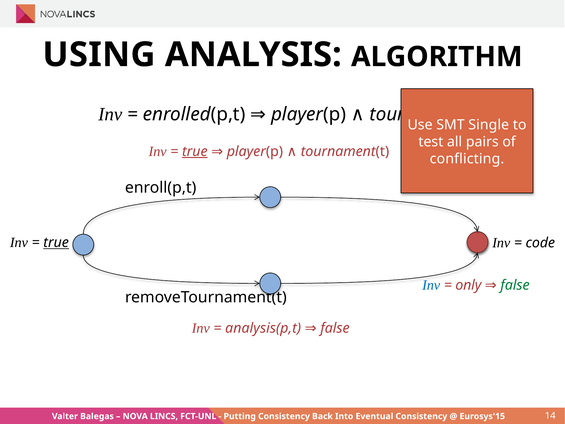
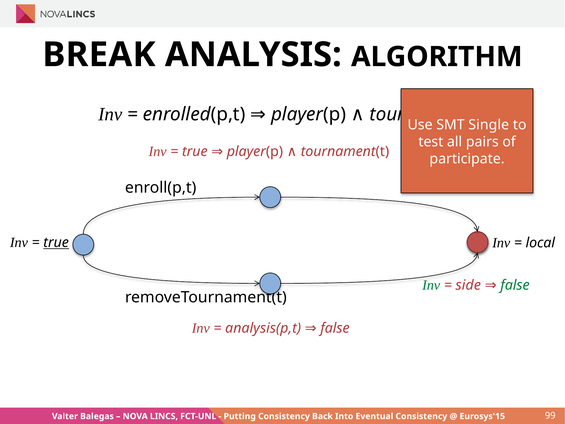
USING: USING -> BREAK (99, 55)
true underline: present -> none (195, 151)
conflicting: conflicting -> participate (467, 159)
code: code -> local (540, 243)
Inv colour: blue -> green (431, 285)
only: only -> side (468, 285)
14: 14 -> 99 (550, 415)
